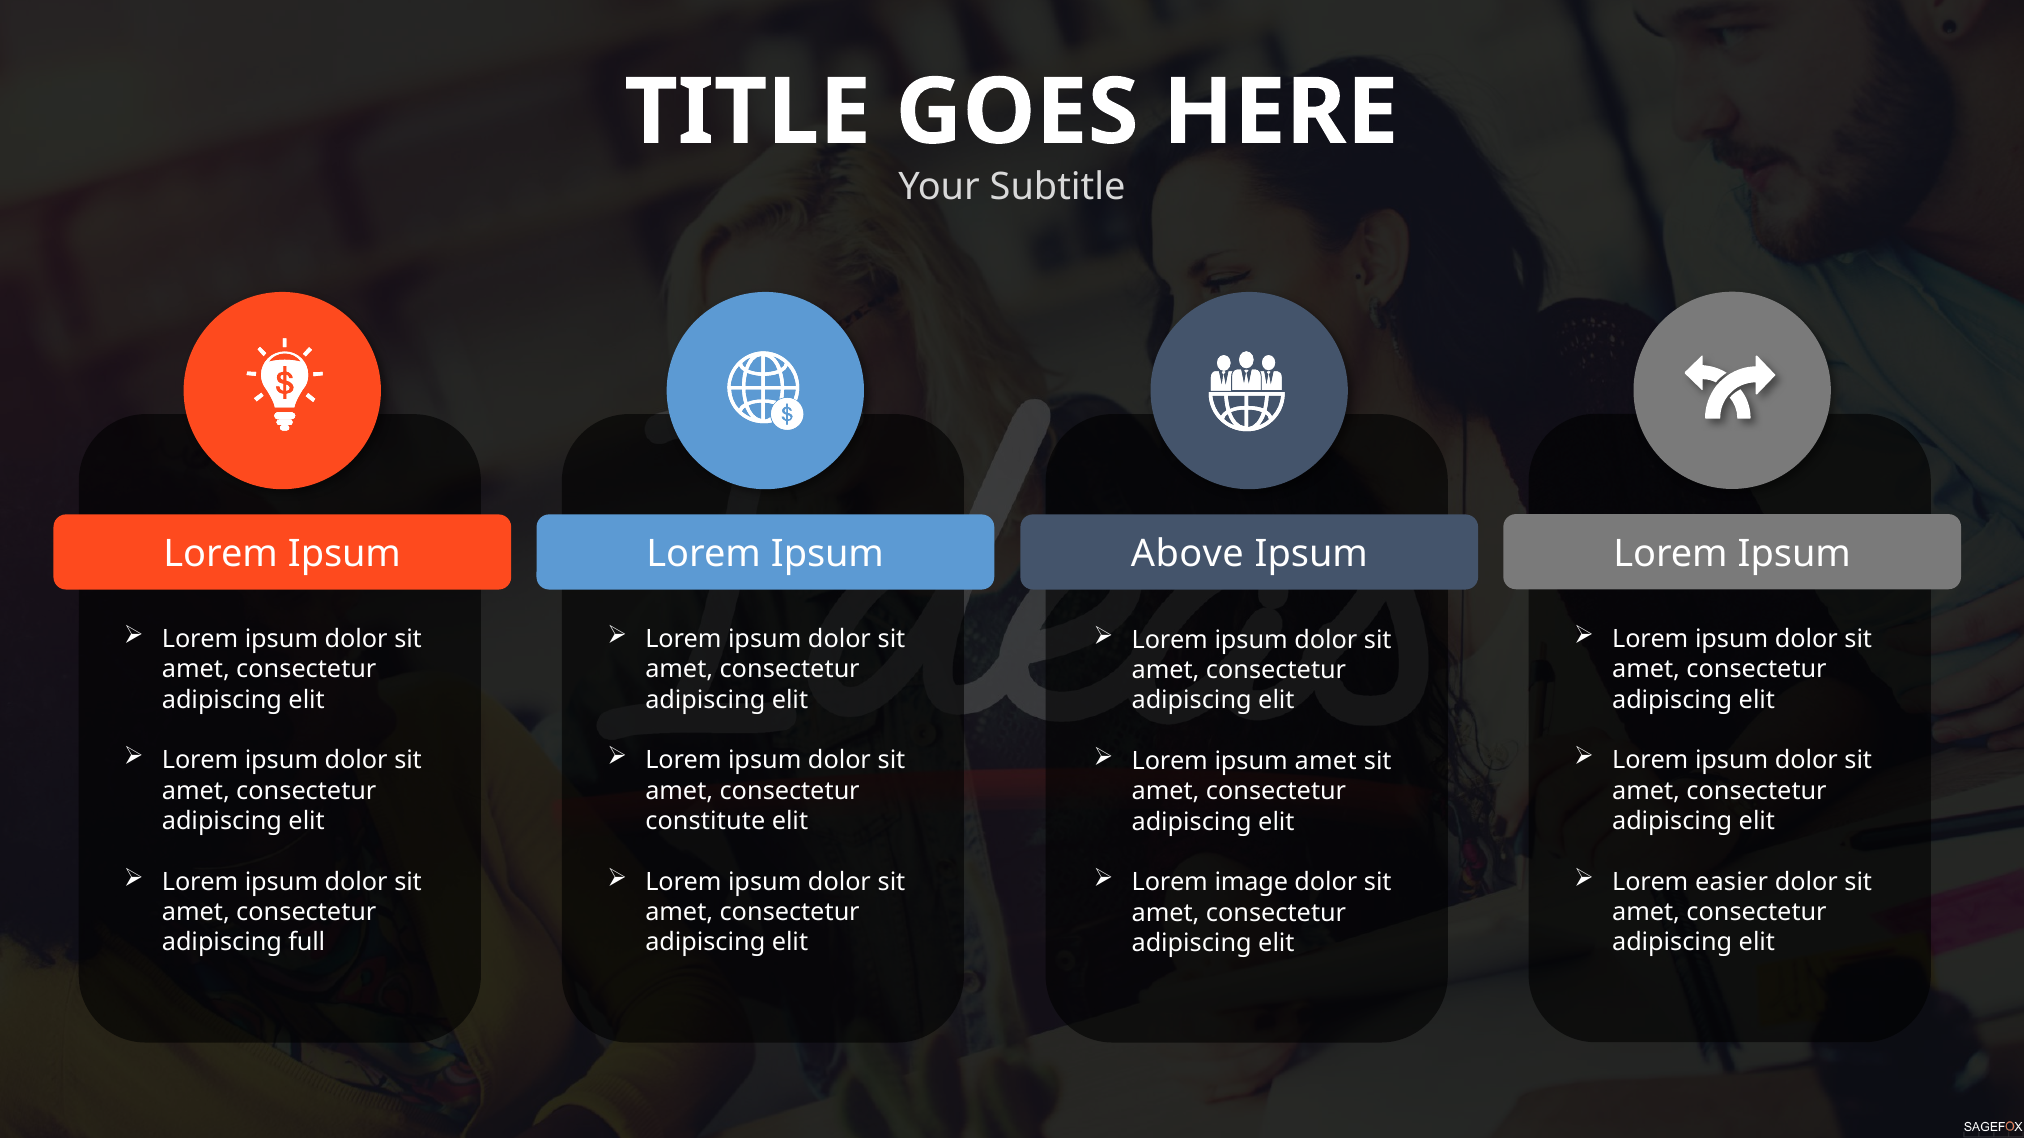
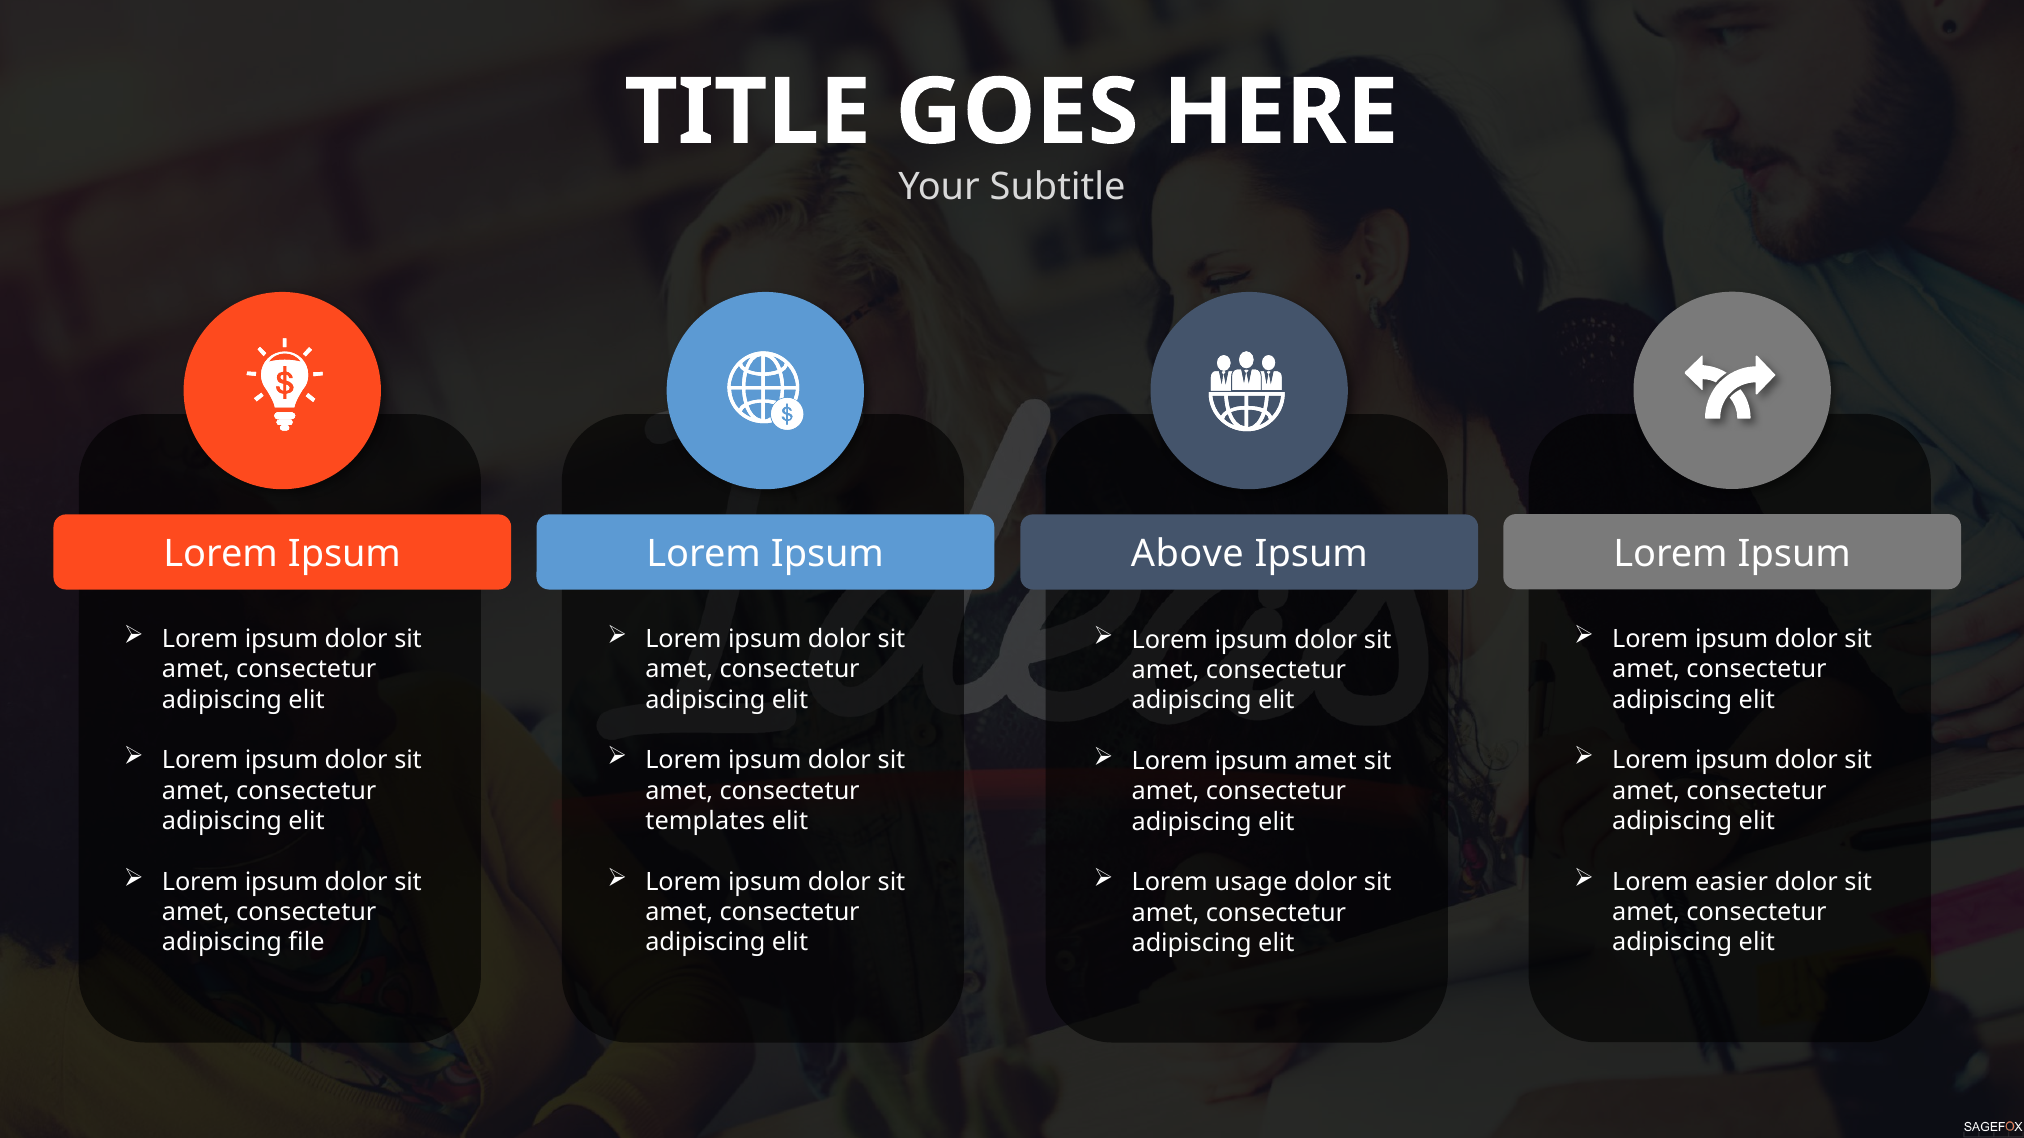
constitute: constitute -> templates (705, 822)
image: image -> usage (1251, 883)
full: full -> file (307, 943)
